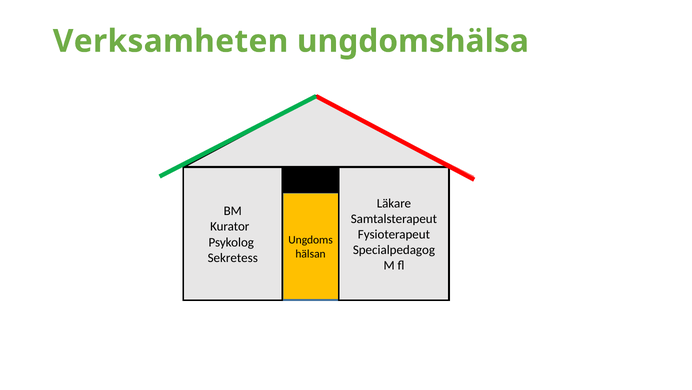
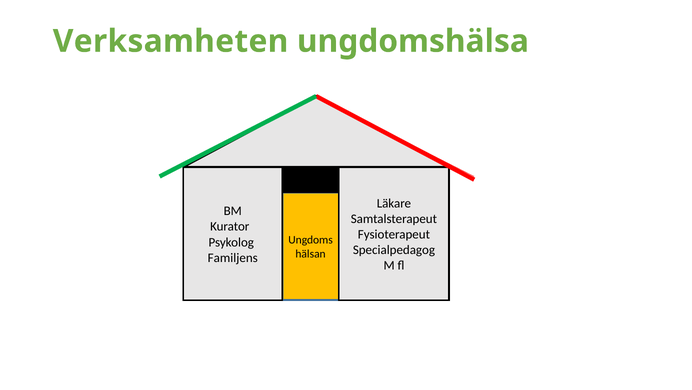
Sekretess: Sekretess -> Familjens (233, 257)
